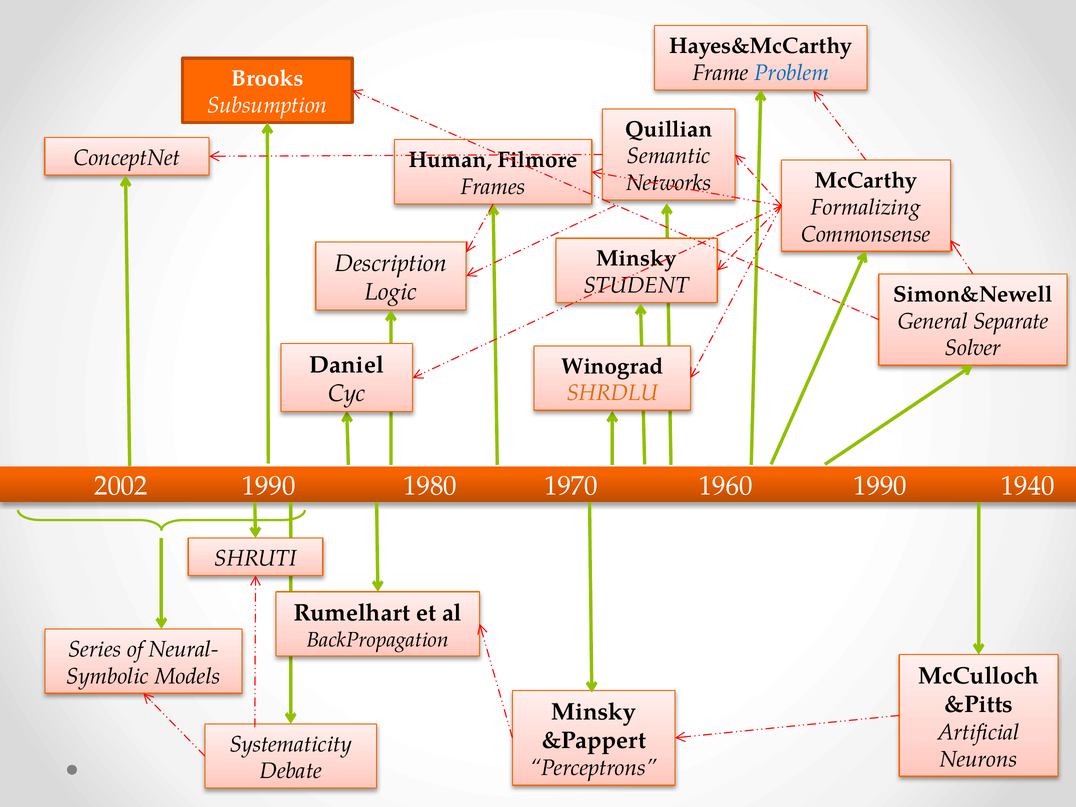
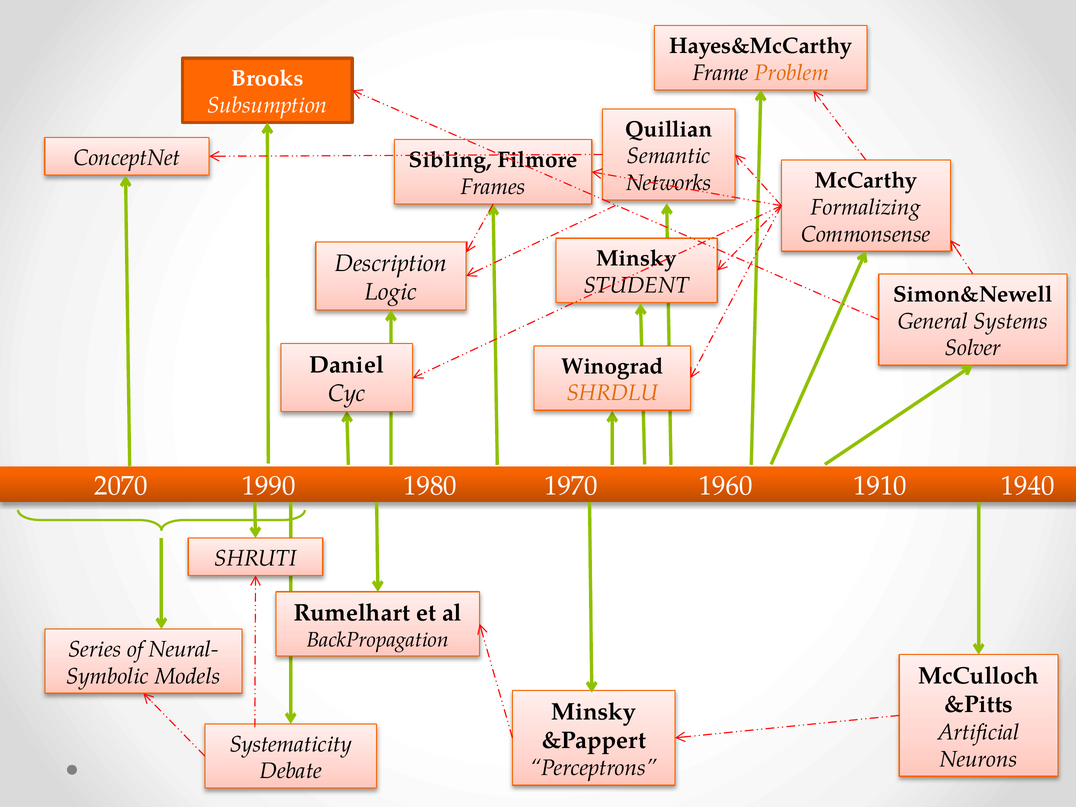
Problem colour: blue -> orange (792, 73)
Human: Human -> Sibling (450, 160)
Separate: Separate -> Systems (1011, 321)
2002: 2002 -> 2070 (121, 486)
1960 1990: 1990 -> 1910 (880, 486)
